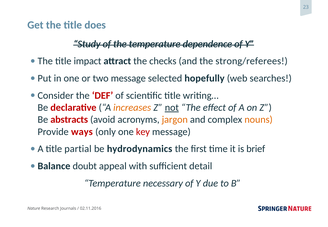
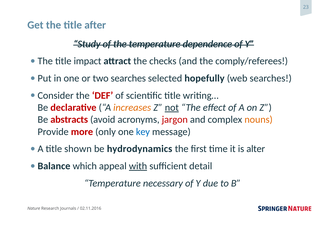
does: does -> after (95, 25)
strong/referees: strong/referees -> comply/referees (252, 61)
two message: message -> searches (128, 78)
jargon colour: orange -> red (175, 120)
ways: ways -> more (82, 132)
key colour: red -> blue (143, 132)
partial: partial -> shown (78, 149)
brief: brief -> alter (256, 149)
doubt: doubt -> which (85, 166)
with underline: none -> present (138, 166)
